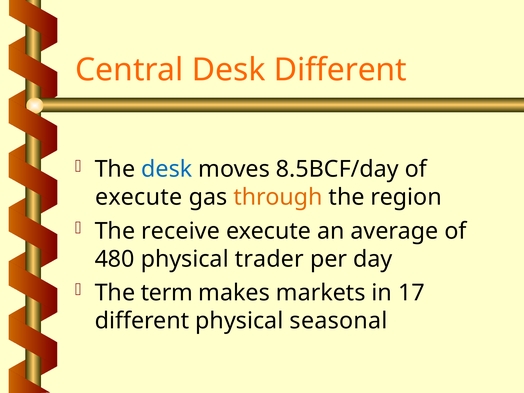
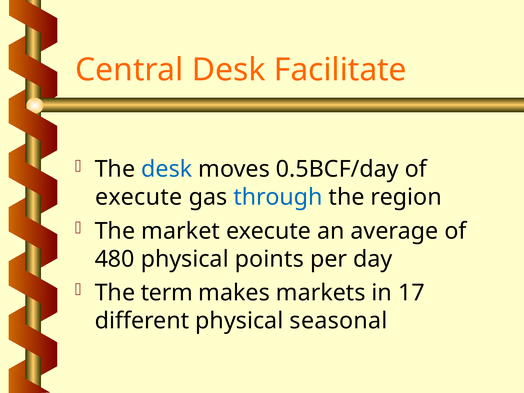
Desk Different: Different -> Facilitate (340, 70)
8.5BCF/day: 8.5BCF/day -> 0.5BCF/day (337, 169)
through colour: orange -> blue (278, 197)
receive: receive -> market (181, 231)
trader: trader -> points (269, 259)
